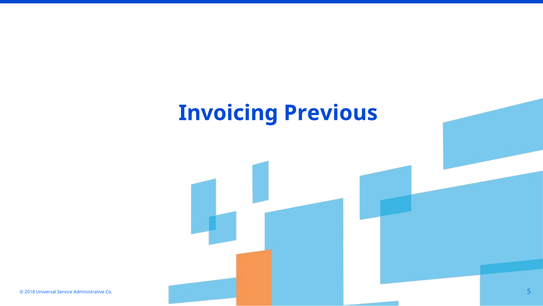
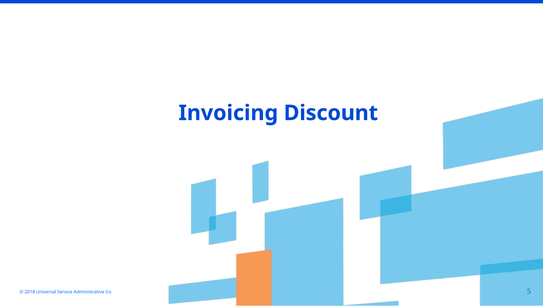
Previous: Previous -> Discount (331, 113)
